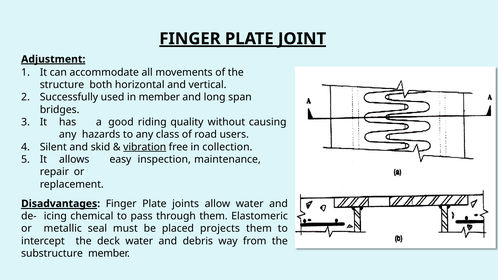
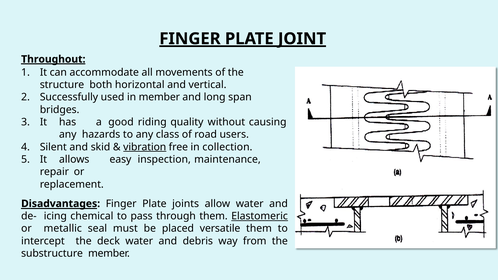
Adjustment: Adjustment -> Throughout (53, 59)
Elastomeric underline: none -> present (260, 216)
projects: projects -> versatile (220, 229)
